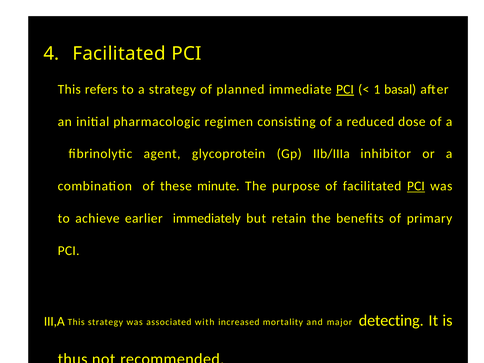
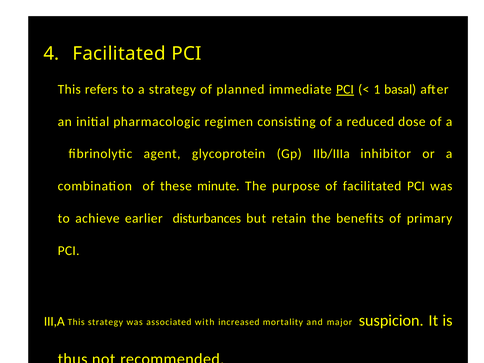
PCI underline: present -> none (416, 186)
immediately: immediately -> disturbances (207, 218)
detecting: detecting -> suspicion (391, 320)
